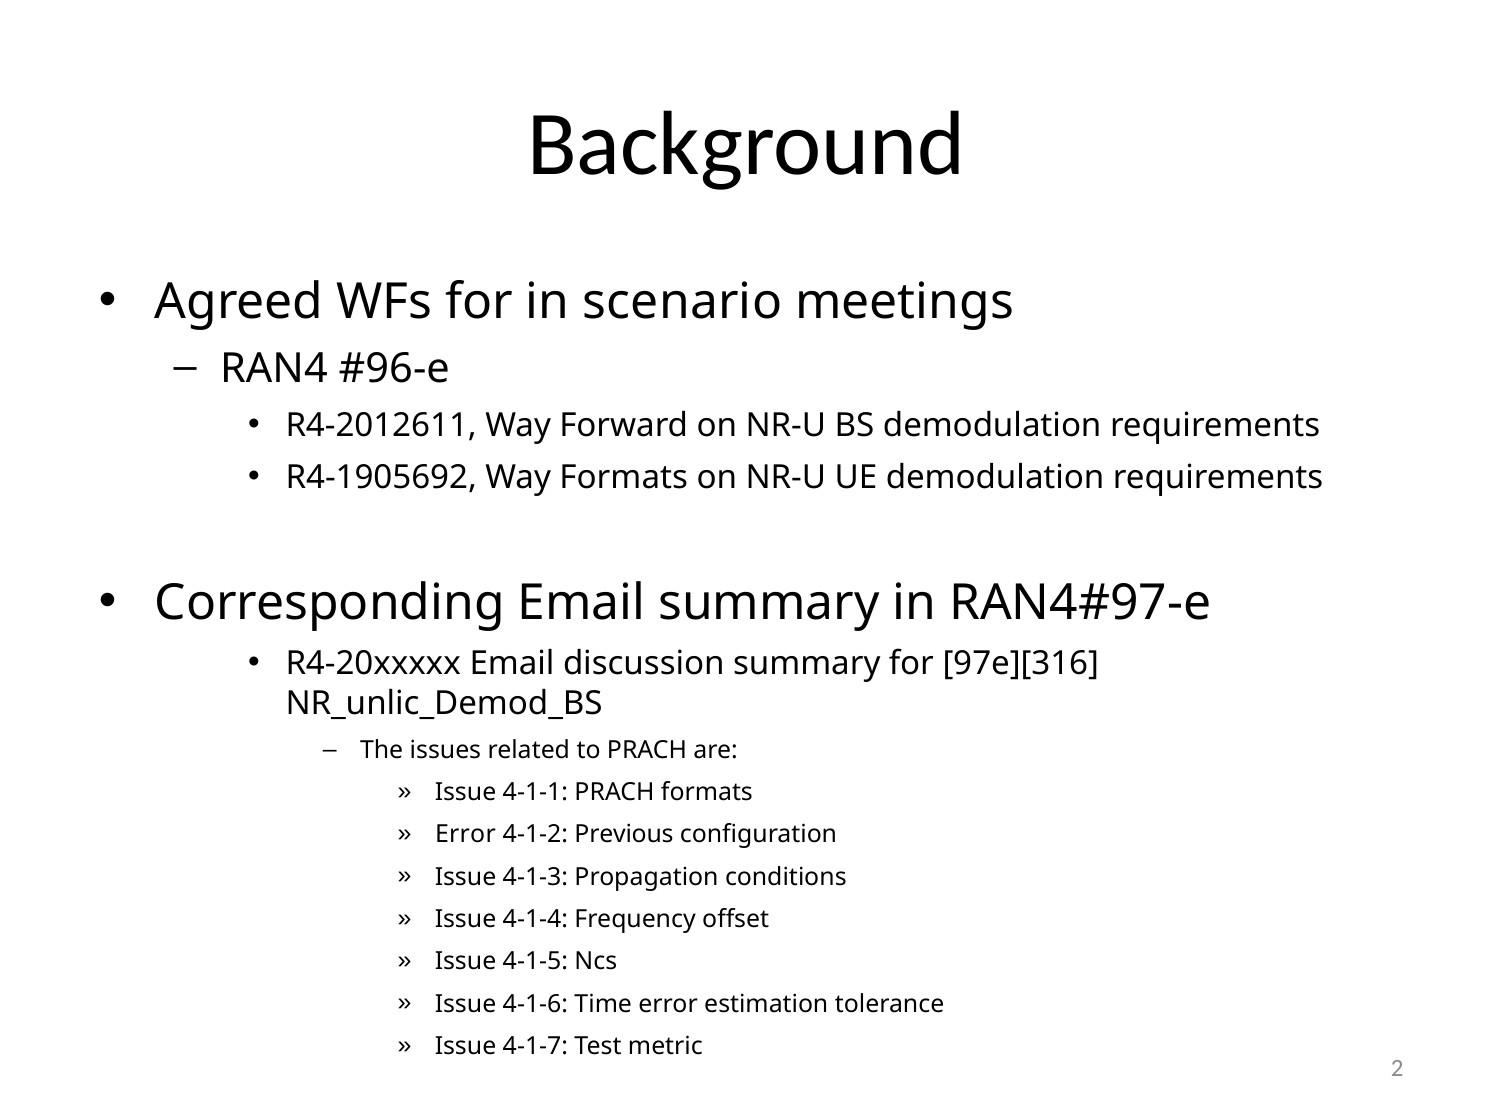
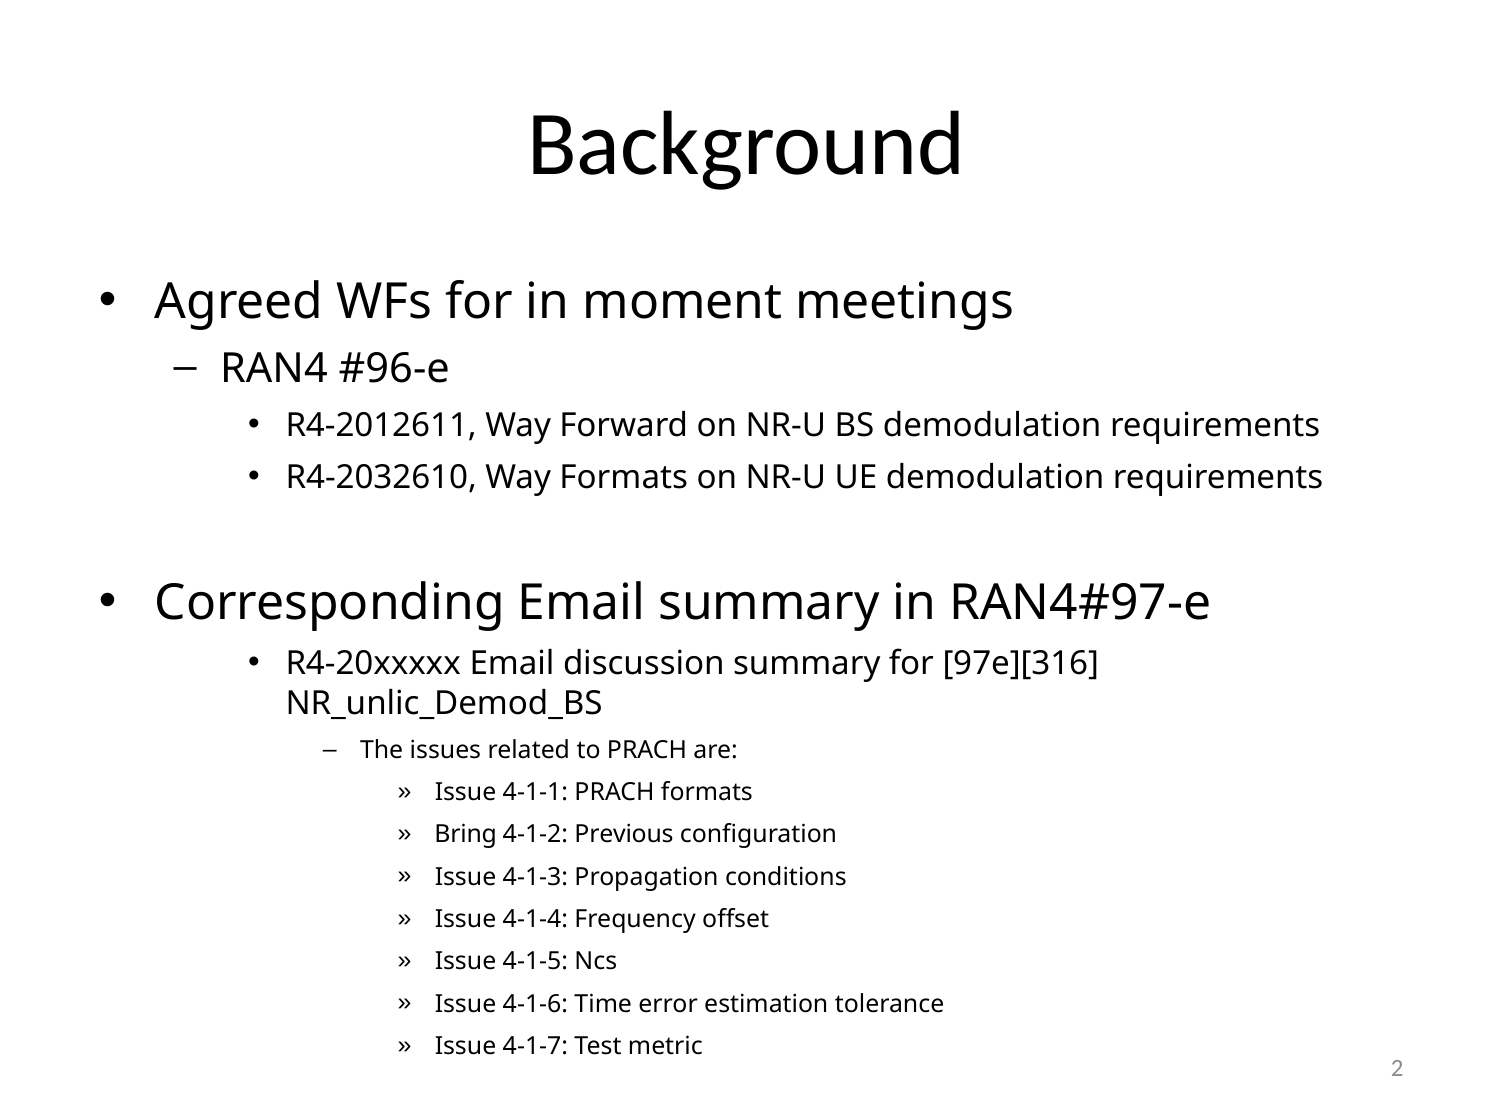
scenario: scenario -> moment (682, 302)
R4-1905692: R4-1905692 -> R4-2032610 (381, 478)
Error: Error -> Bring (466, 835)
